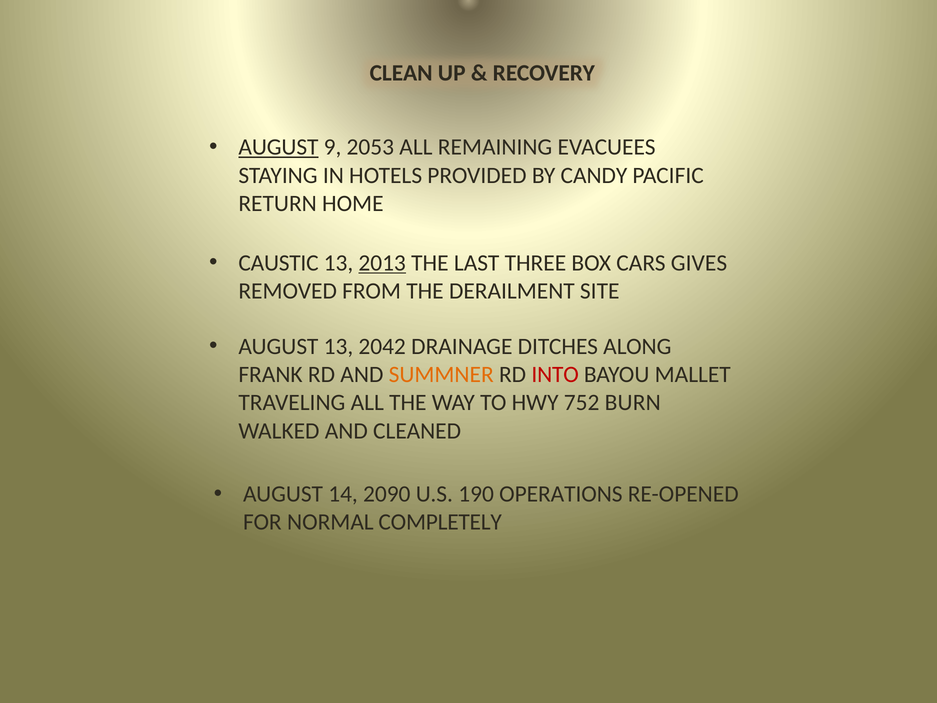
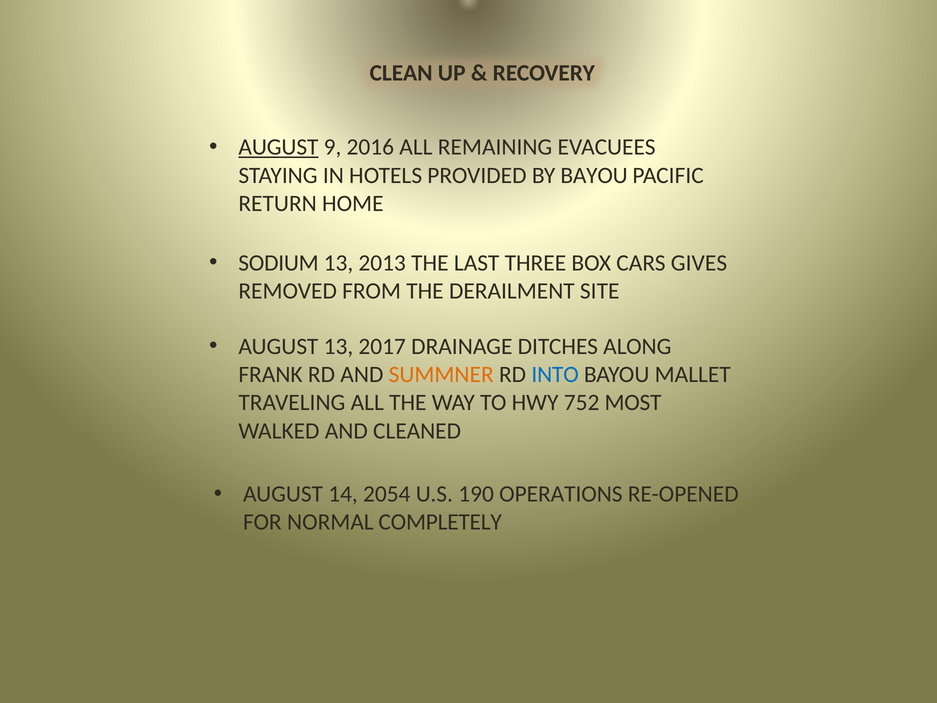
2053: 2053 -> 2016 (370, 147)
BY CANDY: CANDY -> BAYOU (594, 175)
CAUSTIC: CAUSTIC -> SODIUM (279, 263)
2013 underline: present -> none (382, 263)
2042: 2042 -> 2017 (382, 346)
INTO colour: red -> blue (555, 374)
BURN: BURN -> MOST (633, 403)
2090: 2090 -> 2054 (387, 494)
